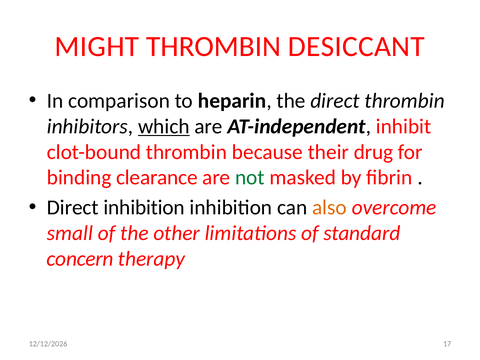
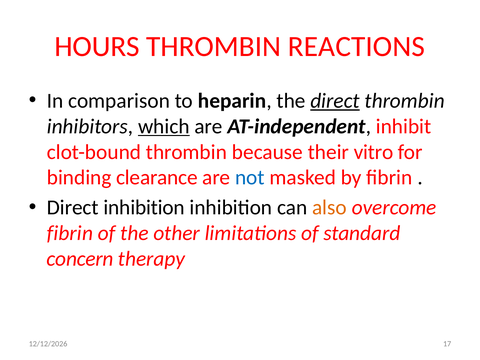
MIGHT: MIGHT -> HOURS (97, 46)
DESICCANT: DESICCANT -> REACTIONS (356, 46)
direct underline: none -> present (335, 101)
drug: drug -> vitro (374, 152)
not colour: green -> blue (250, 178)
small: small -> fibrin (70, 233)
